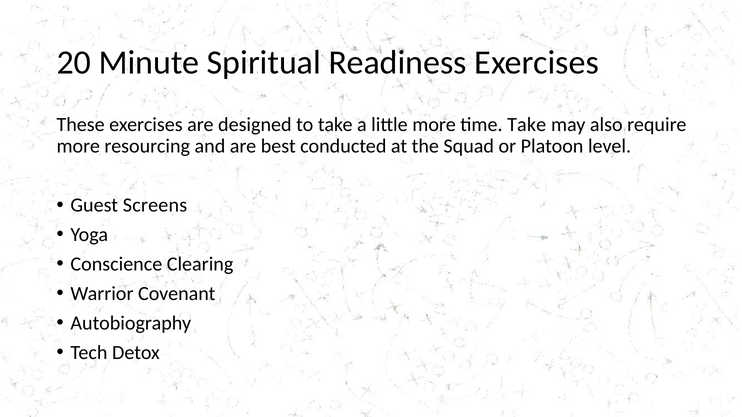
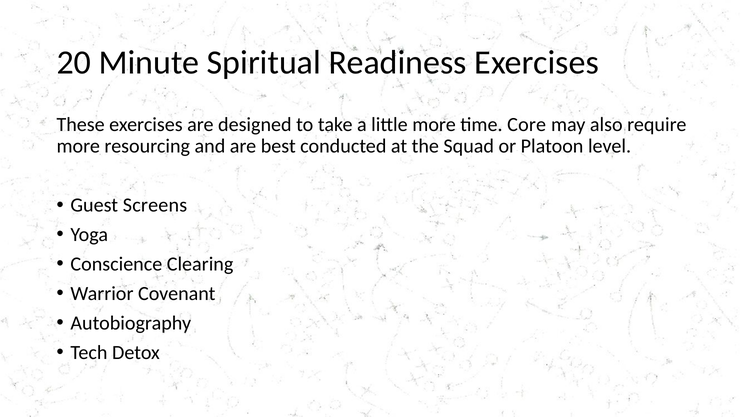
time Take: Take -> Core (527, 125)
